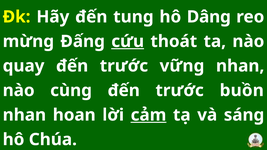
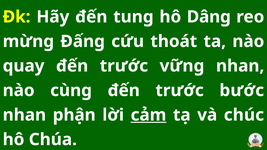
cứu underline: present -> none (128, 41)
buồn: buồn -> bước (242, 91)
hoan: hoan -> phận (74, 115)
sáng: sáng -> chúc (244, 115)
